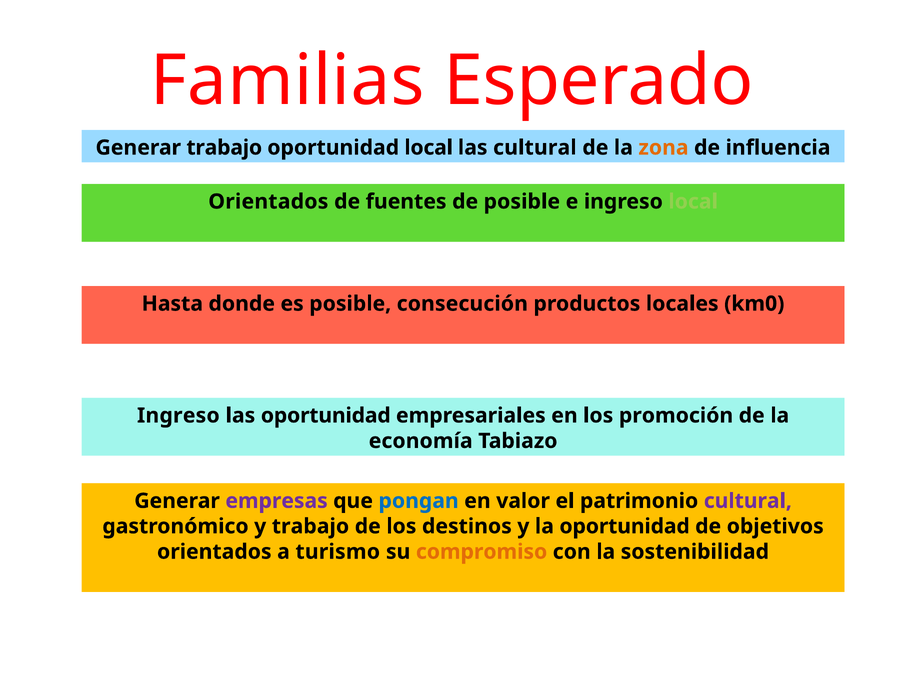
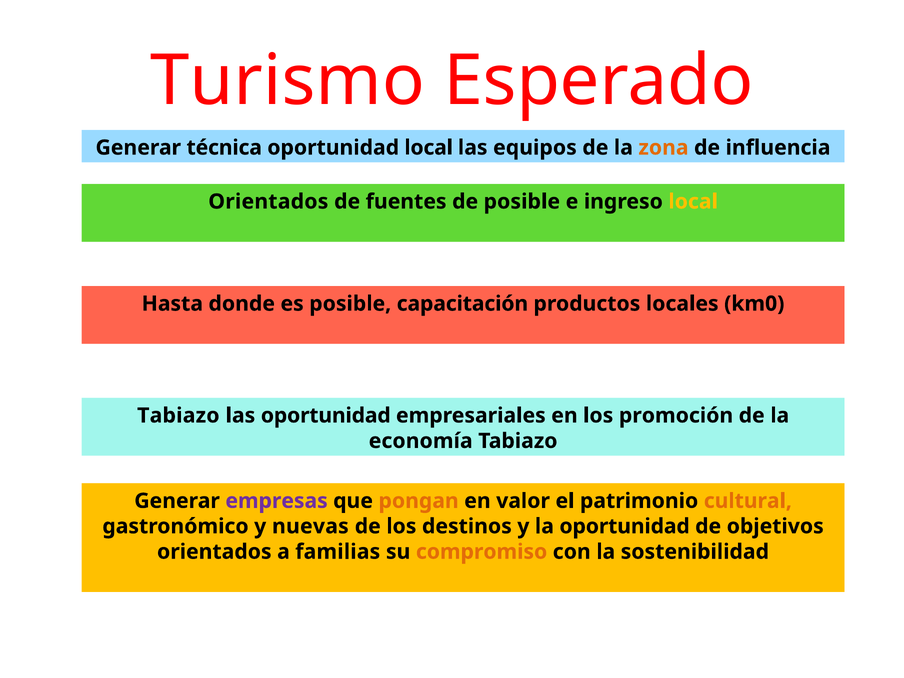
Familias: Familias -> Turismo (288, 81)
Generar trabajo: trabajo -> técnica (224, 148)
las cultural: cultural -> equipos (535, 148)
local colour: light green -> yellow (693, 202)
consecución: consecución -> capacitación (462, 304)
Ingreso: Ingreso -> Tabiazo (178, 416)
pongan colour: blue -> orange (419, 501)
cultural colour: purple -> orange (748, 501)
y trabajo: trabajo -> nuevas (310, 526)
turismo: turismo -> familias (338, 552)
